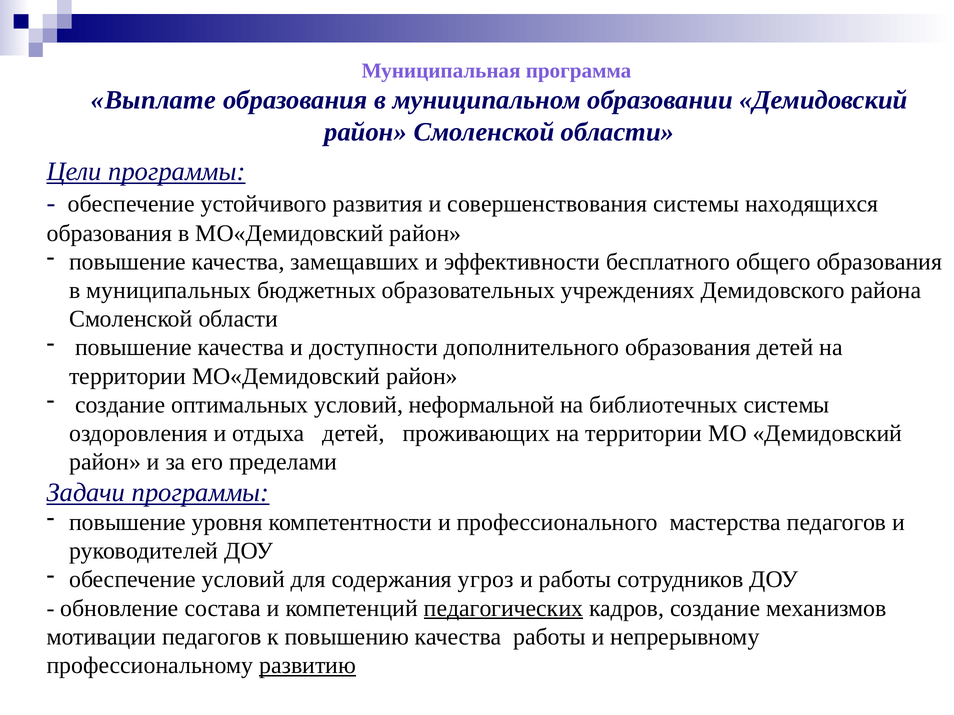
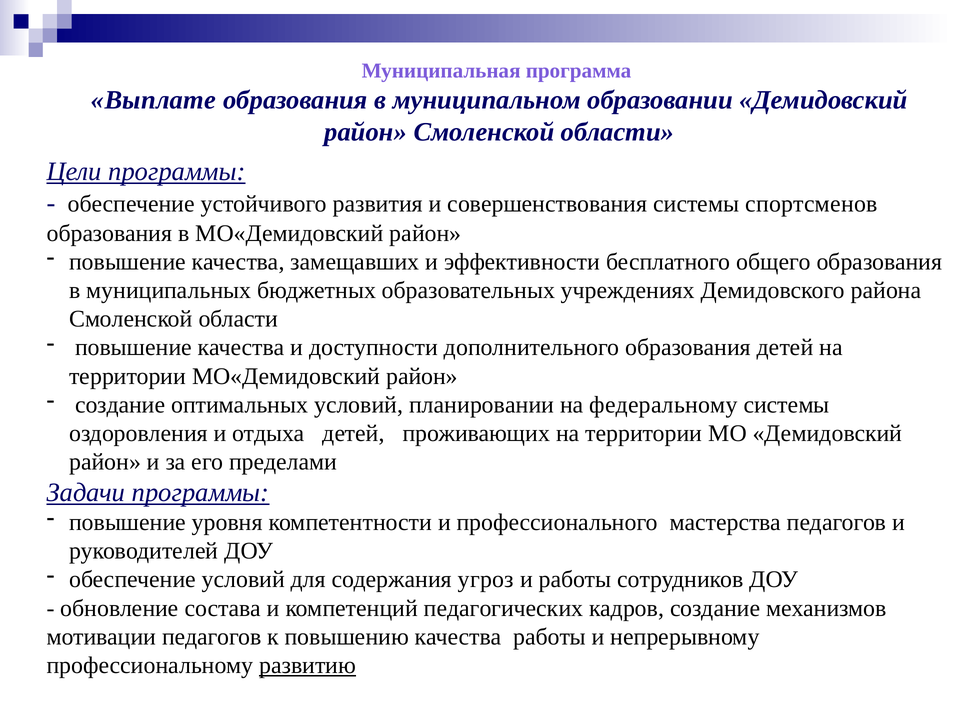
находящихся: находящихся -> спортсменов (811, 204)
неформальной: неформальной -> планировании (482, 405)
библиотечных: библиотечных -> федеральному (663, 405)
педагогических underline: present -> none (504, 609)
